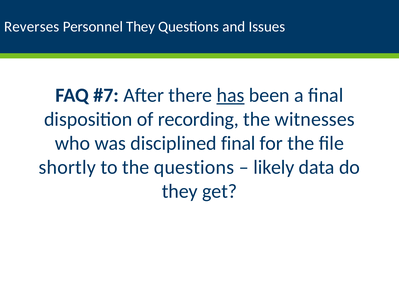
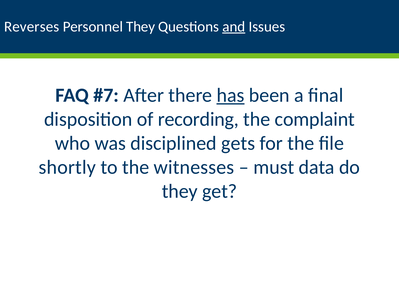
and underline: none -> present (234, 26)
witnesses: witnesses -> complaint (315, 119)
disciplined final: final -> gets (238, 143)
the questions: questions -> witnesses (194, 167)
likely: likely -> must (274, 167)
